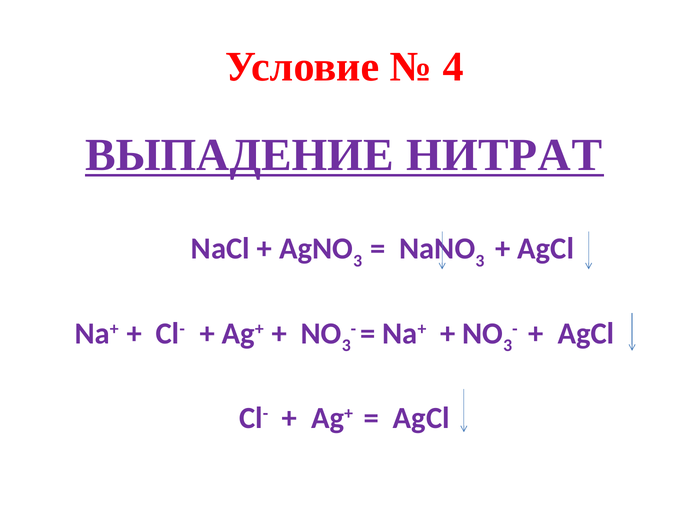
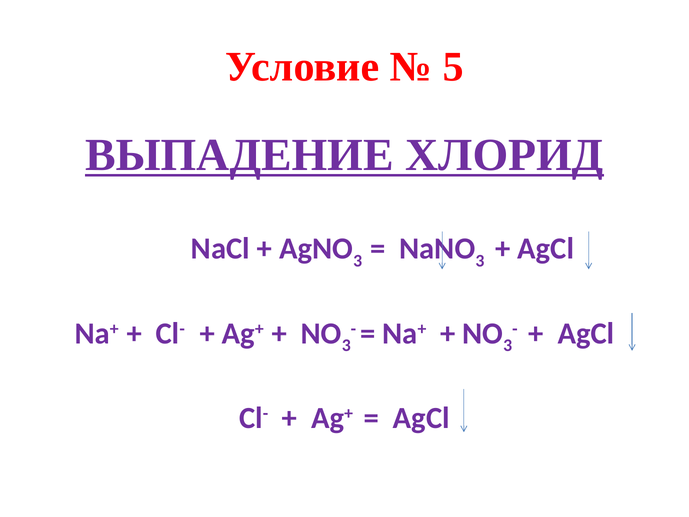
4: 4 -> 5 (453, 67)
НИТРАТ: НИТРАТ -> ХЛОРИД (504, 155)
